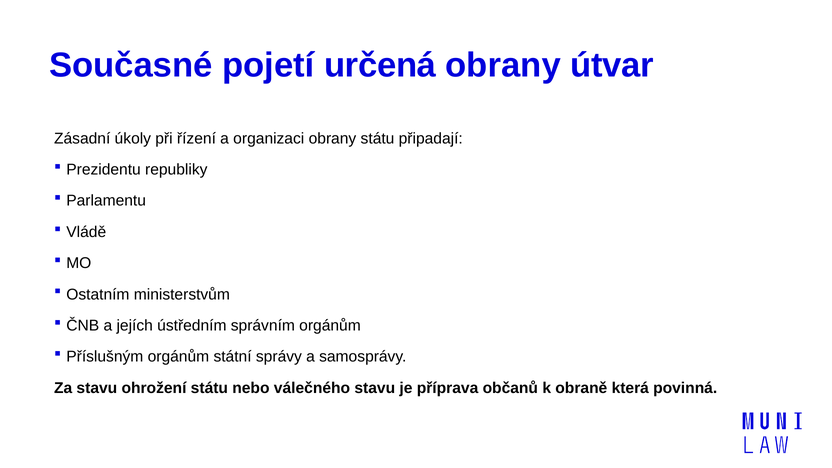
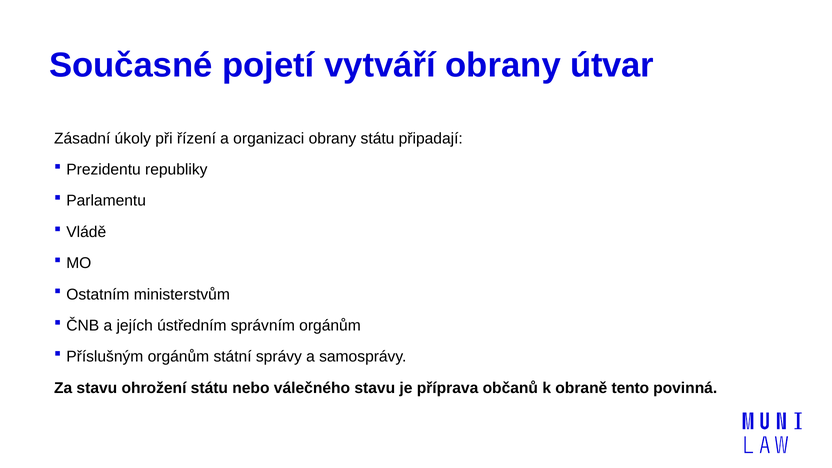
určená: určená -> vytváří (380, 65)
která: která -> tento (630, 388)
